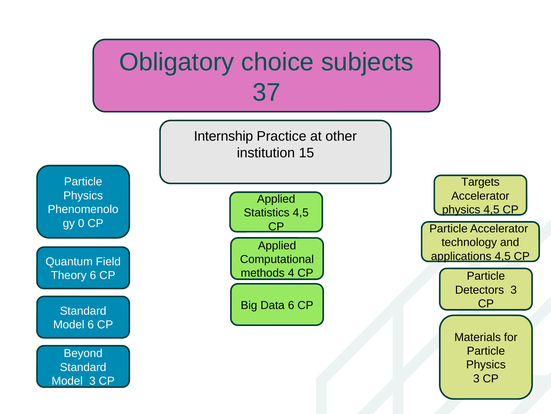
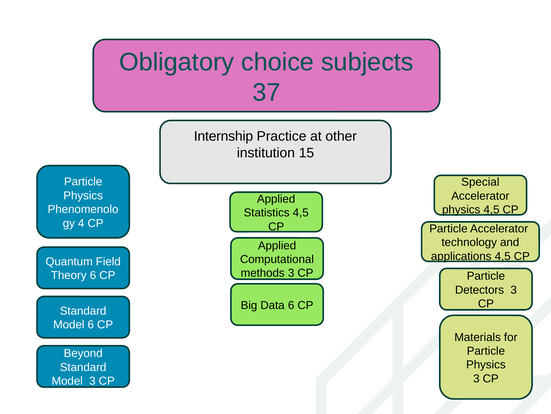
Targets: Targets -> Special (480, 182)
0: 0 -> 4 (81, 223)
methods 4: 4 -> 3 (291, 273)
